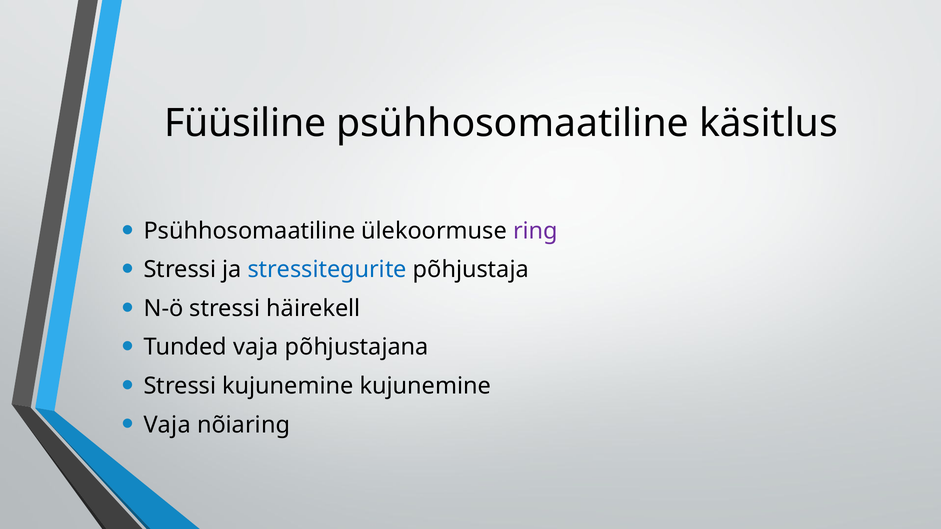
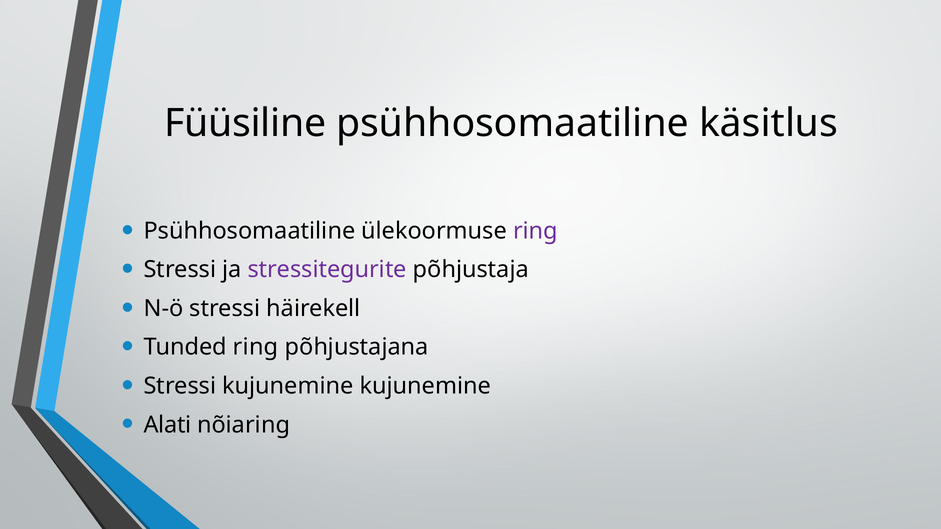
stressitegurite colour: blue -> purple (327, 270)
Tunded vaja: vaja -> ring (256, 347)
Vaja: Vaja -> Alati (167, 425)
